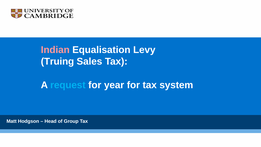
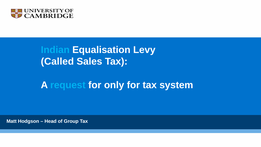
Indian colour: pink -> light blue (55, 50)
Truing: Truing -> Called (57, 61)
year: year -> only (114, 85)
